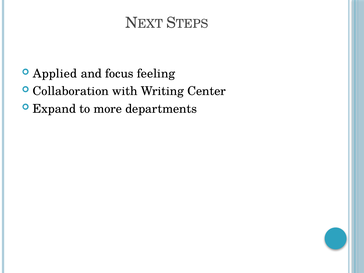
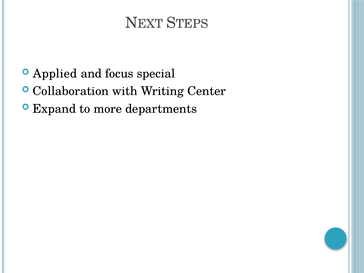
feeling: feeling -> special (156, 74)
